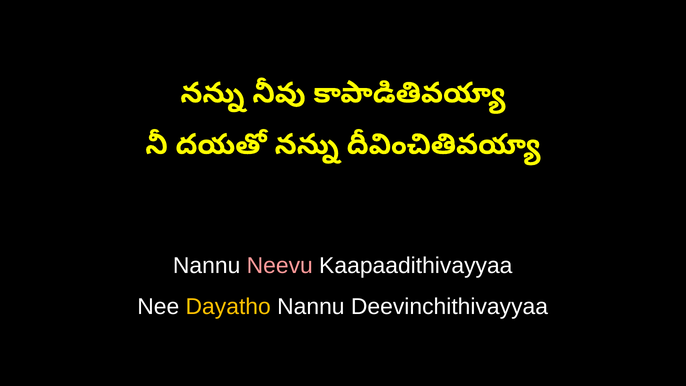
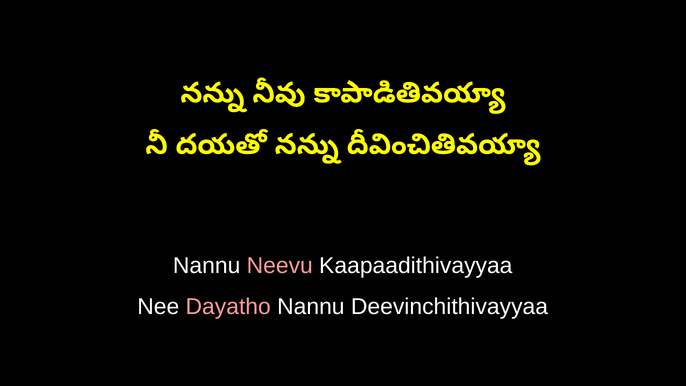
Dayatho colour: yellow -> pink (228, 307)
